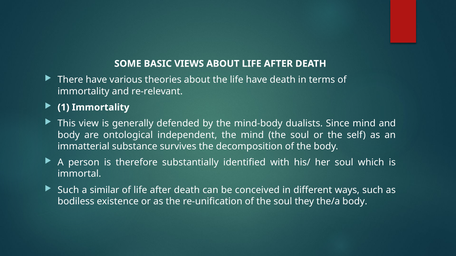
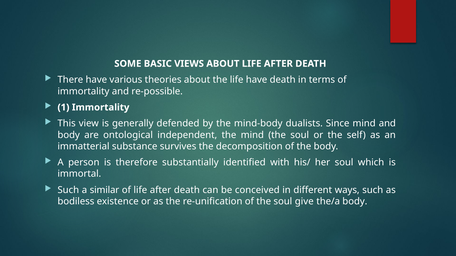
re-relevant: re-relevant -> re-possible (157, 91)
they: they -> give (304, 202)
